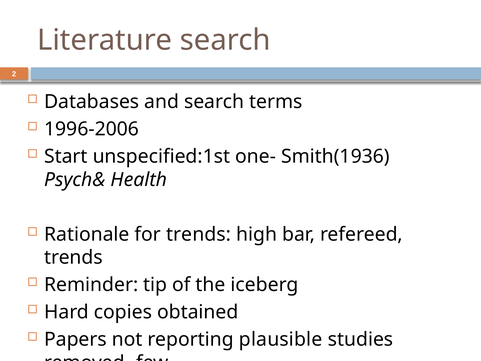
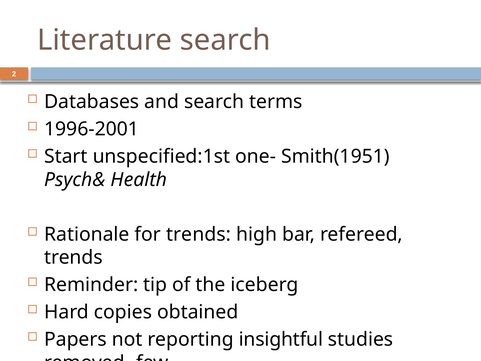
1996-2006: 1996-2006 -> 1996-2001 (92, 129)
Smith(1936: Smith(1936 -> Smith(1951 (335, 156)
plausible: plausible -> insightful (281, 339)
